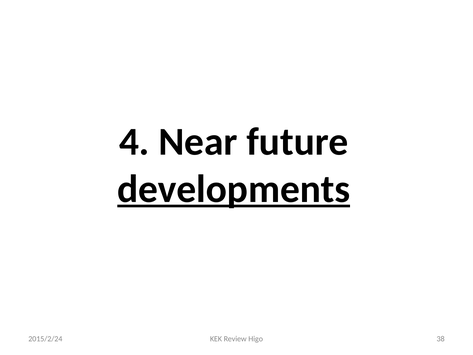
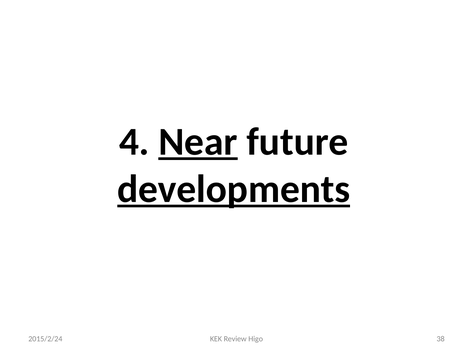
Near underline: none -> present (198, 142)
